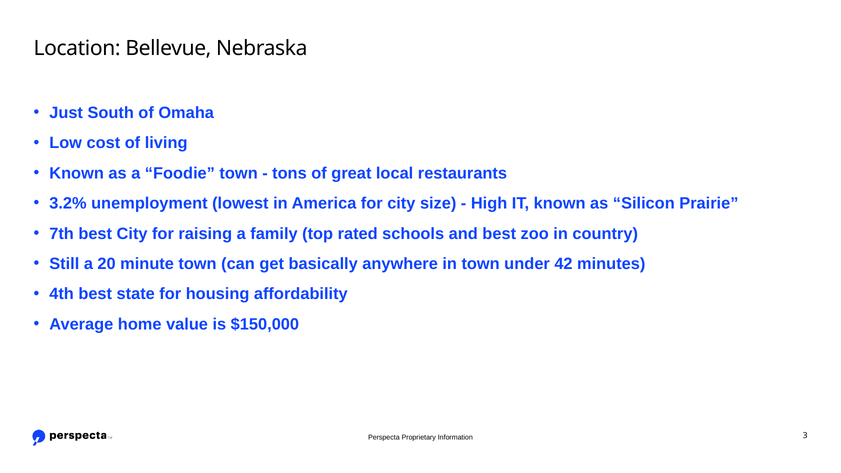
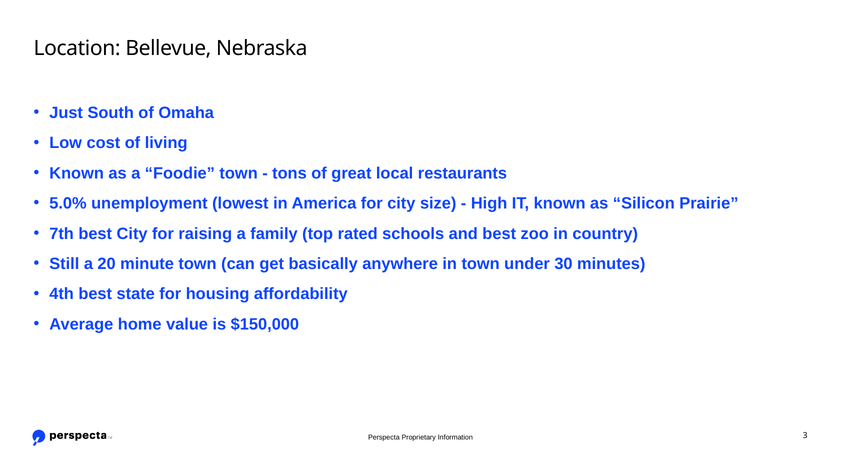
3.2%: 3.2% -> 5.0% (68, 203)
42: 42 -> 30 (563, 264)
